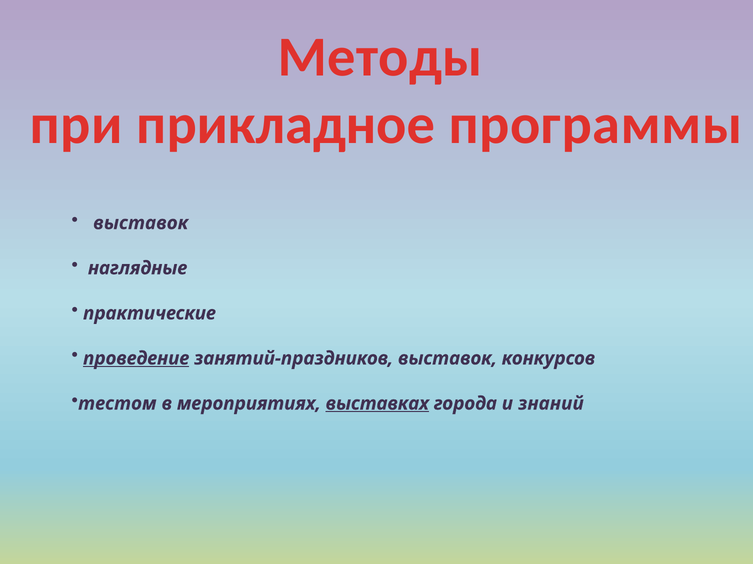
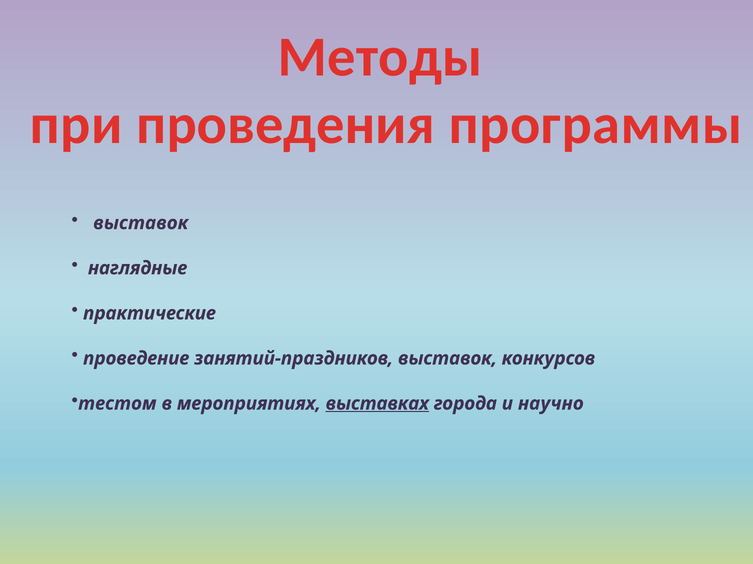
прикладное: прикладное -> проведения (286, 125)
проведение underline: present -> none (136, 359)
знаний: знаний -> научно (551, 404)
